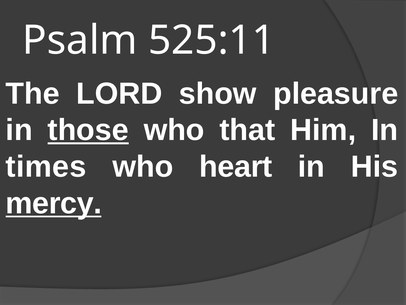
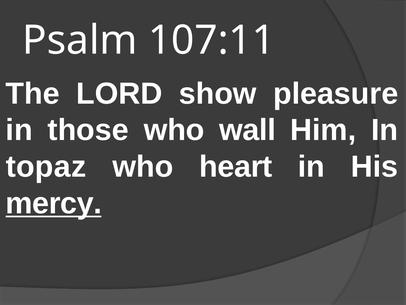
525:11: 525:11 -> 107:11 (212, 40)
those underline: present -> none (88, 130)
that: that -> wall (248, 130)
times: times -> topaz (46, 167)
